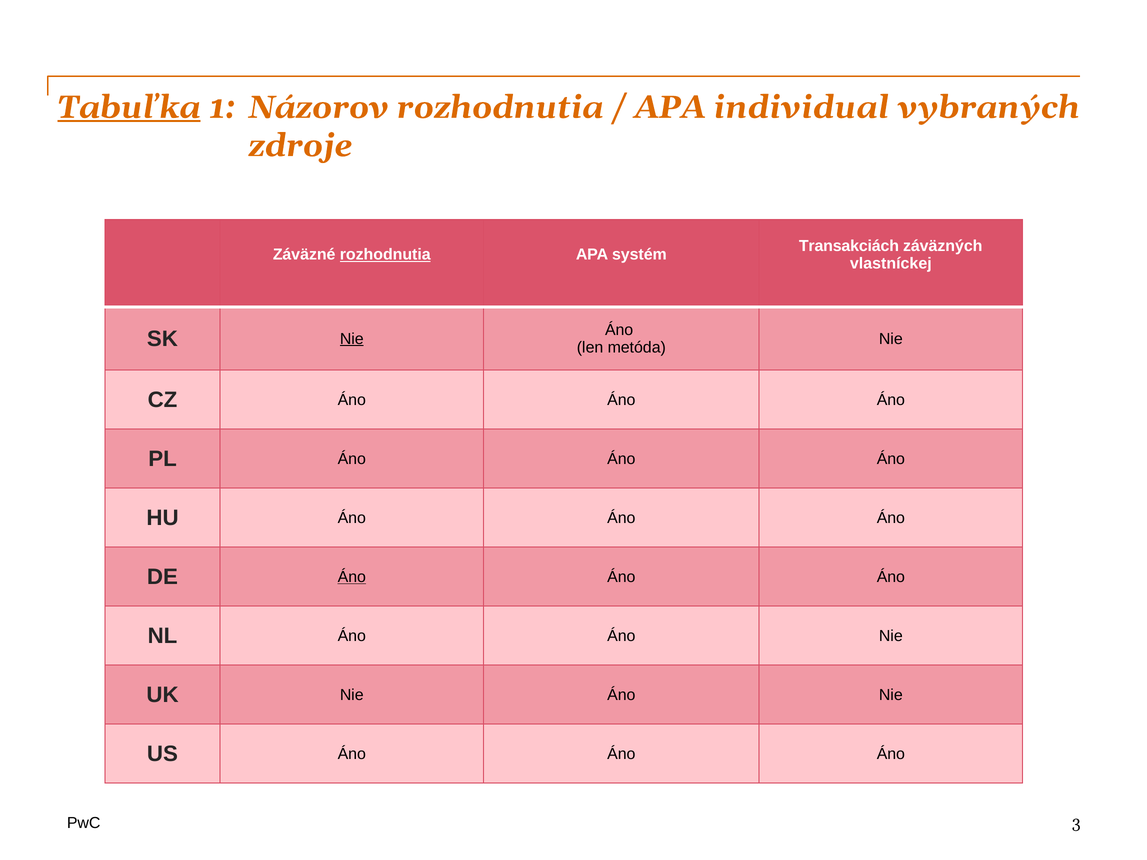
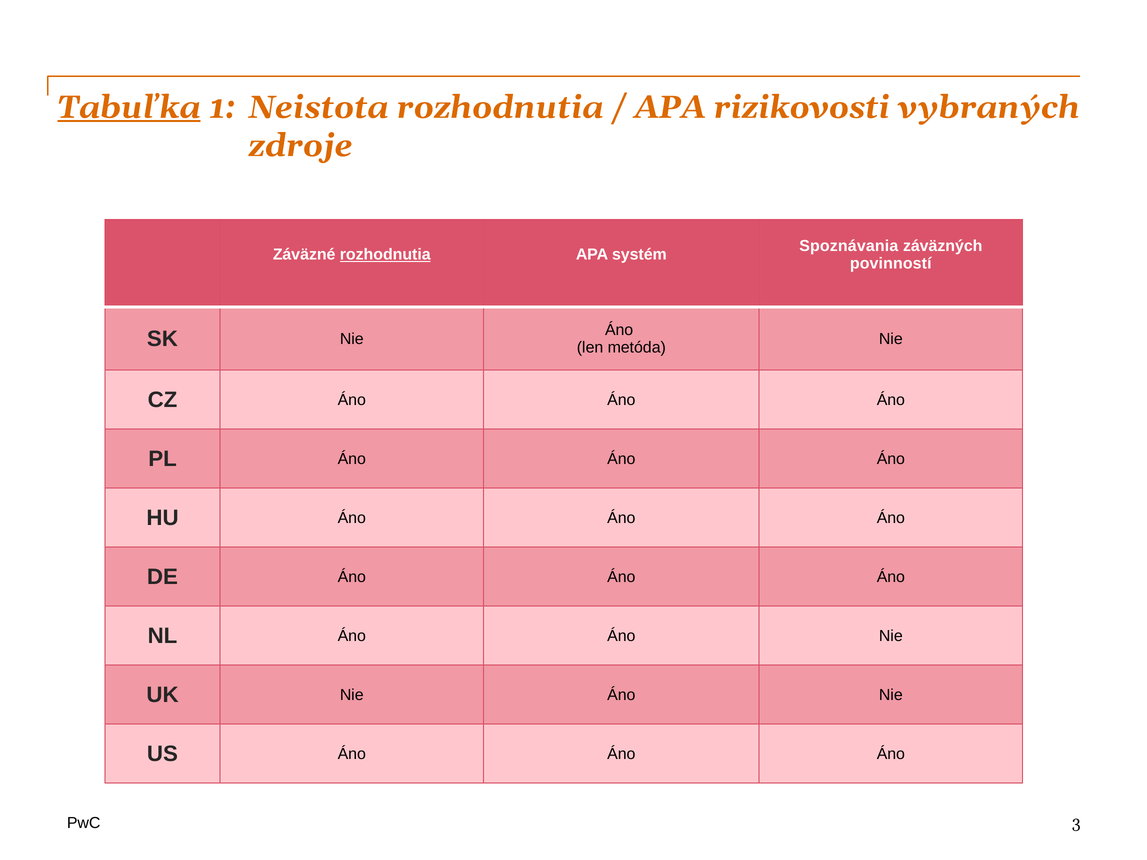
Názorov: Názorov -> Neistota (318, 107)
individual: individual -> rizikovosti (802, 107)
Transakciách: Transakciách -> Spoznávania (849, 246)
vlastníckej: vlastníckej -> povinností (891, 264)
Nie underline: present -> none (352, 339)
Áno underline: present -> none (352, 577)
